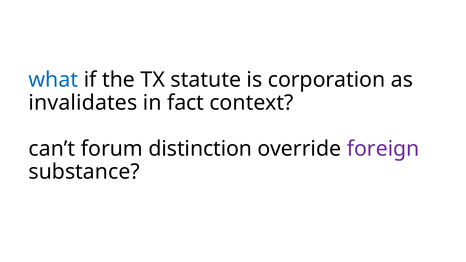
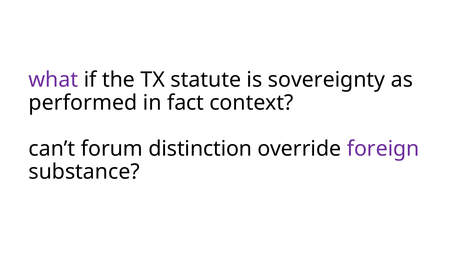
what colour: blue -> purple (53, 80)
corporation: corporation -> sovereignty (327, 80)
invalidates: invalidates -> performed (83, 103)
